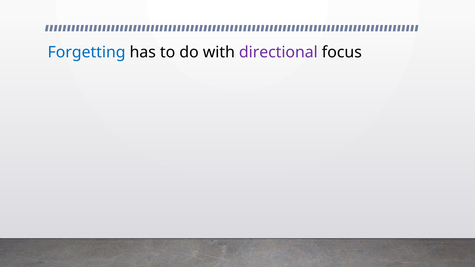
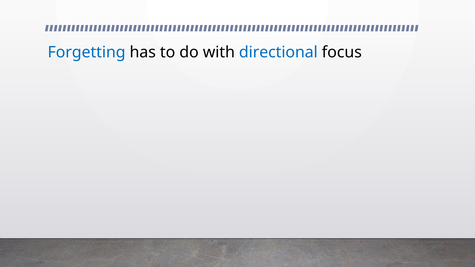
directional colour: purple -> blue (278, 52)
